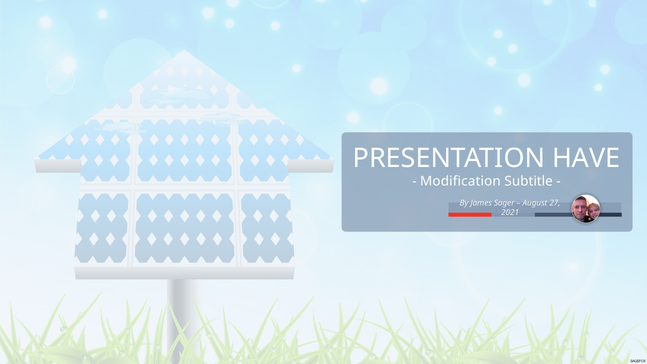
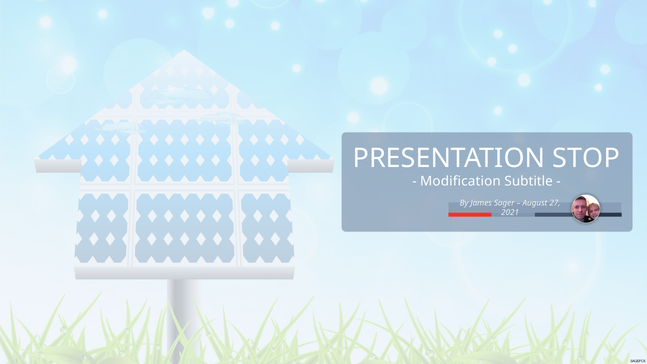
HAVE: HAVE -> STOP (586, 158)
